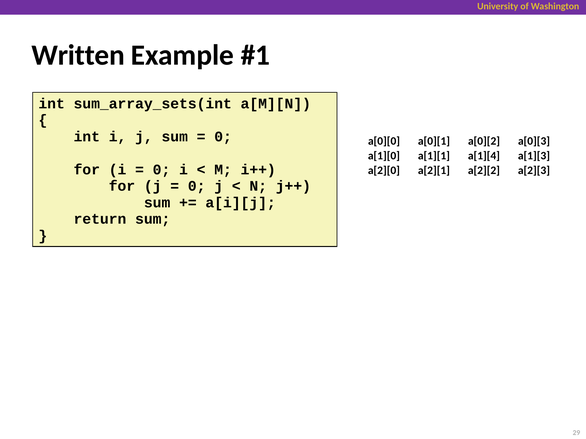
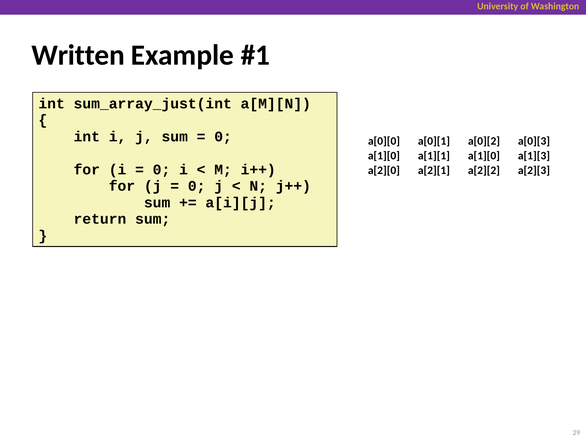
sum_array_sets(int: sum_array_sets(int -> sum_array_just(int (153, 104)
a[1][1 a[1][4: a[1][4 -> a[1][0 (484, 156)
